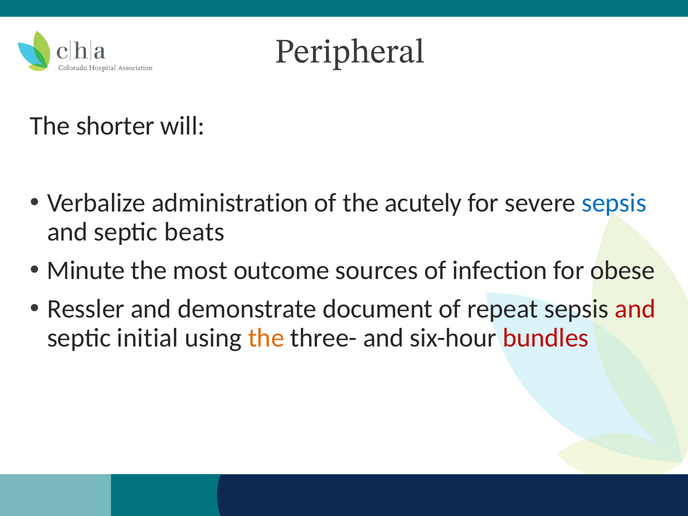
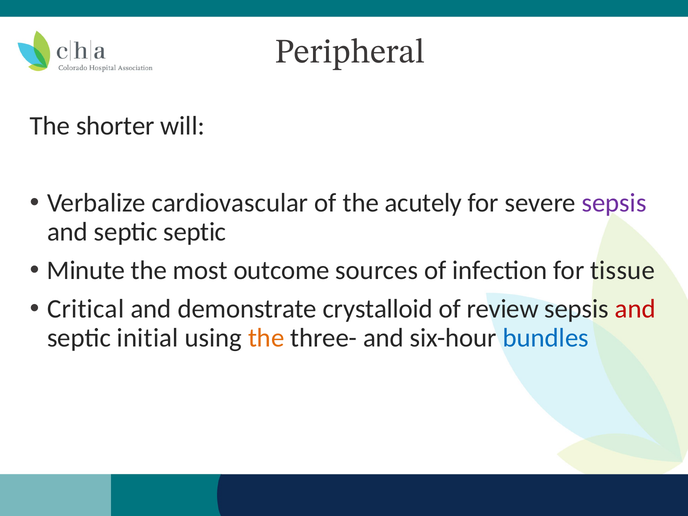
administration: administration -> cardiovascular (230, 203)
sepsis colour: blue -> purple (614, 203)
septic beats: beats -> septic (195, 232)
obese: obese -> tissue (623, 270)
Ressler: Ressler -> Critical (86, 309)
document: document -> crystalloid (378, 309)
repeat: repeat -> review (503, 309)
bundles colour: red -> blue (546, 338)
